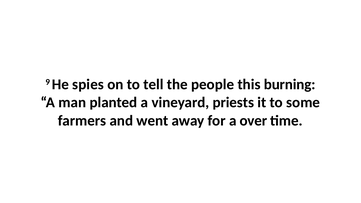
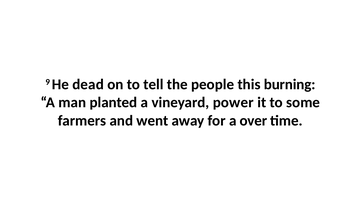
spies: spies -> dead (88, 85)
priests: priests -> power (233, 103)
